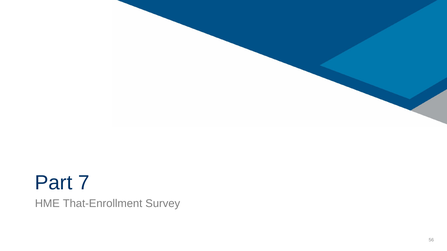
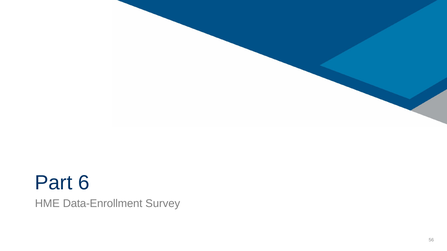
7: 7 -> 6 (84, 183)
That-Enrollment: That-Enrollment -> Data-Enrollment (103, 204)
